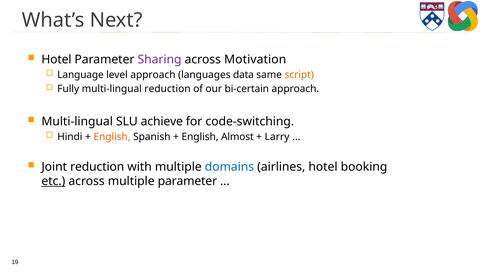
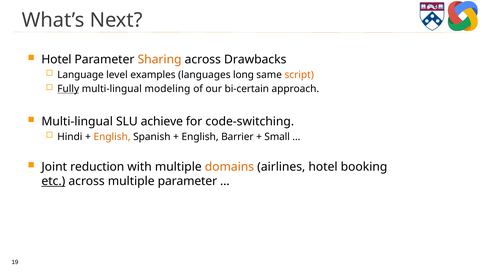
Sharing colour: purple -> orange (160, 60)
Motivation: Motivation -> Drawbacks (255, 60)
level approach: approach -> examples (153, 75)
data: data -> long (243, 75)
Fully underline: none -> present (68, 89)
multi-lingual reduction: reduction -> modeling (167, 89)
Almost: Almost -> Barrier (237, 137)
Larry: Larry -> Small (277, 137)
domains colour: blue -> orange (229, 167)
